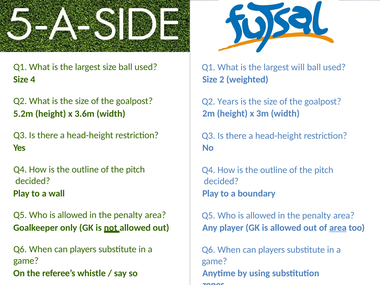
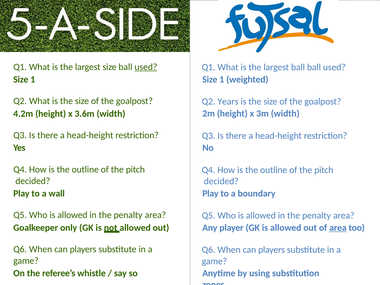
used underline: none -> present (146, 67)
largest will: will -> ball (298, 67)
2: 2 -> 1 (222, 79)
4: 4 -> 1 (33, 79)
5.2m: 5.2m -> 4.2m (23, 114)
